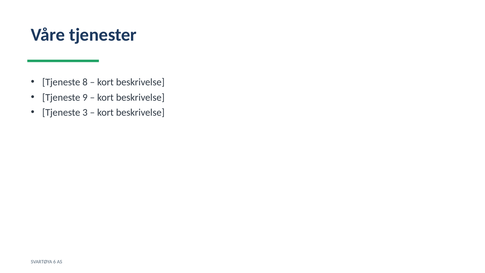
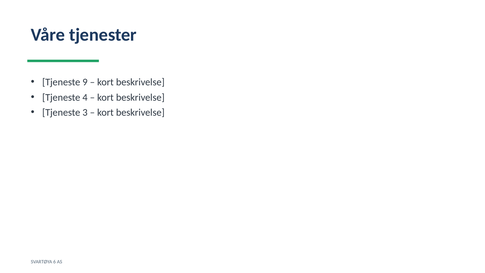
8: 8 -> 9 (85, 82)
9: 9 -> 4 (85, 97)
